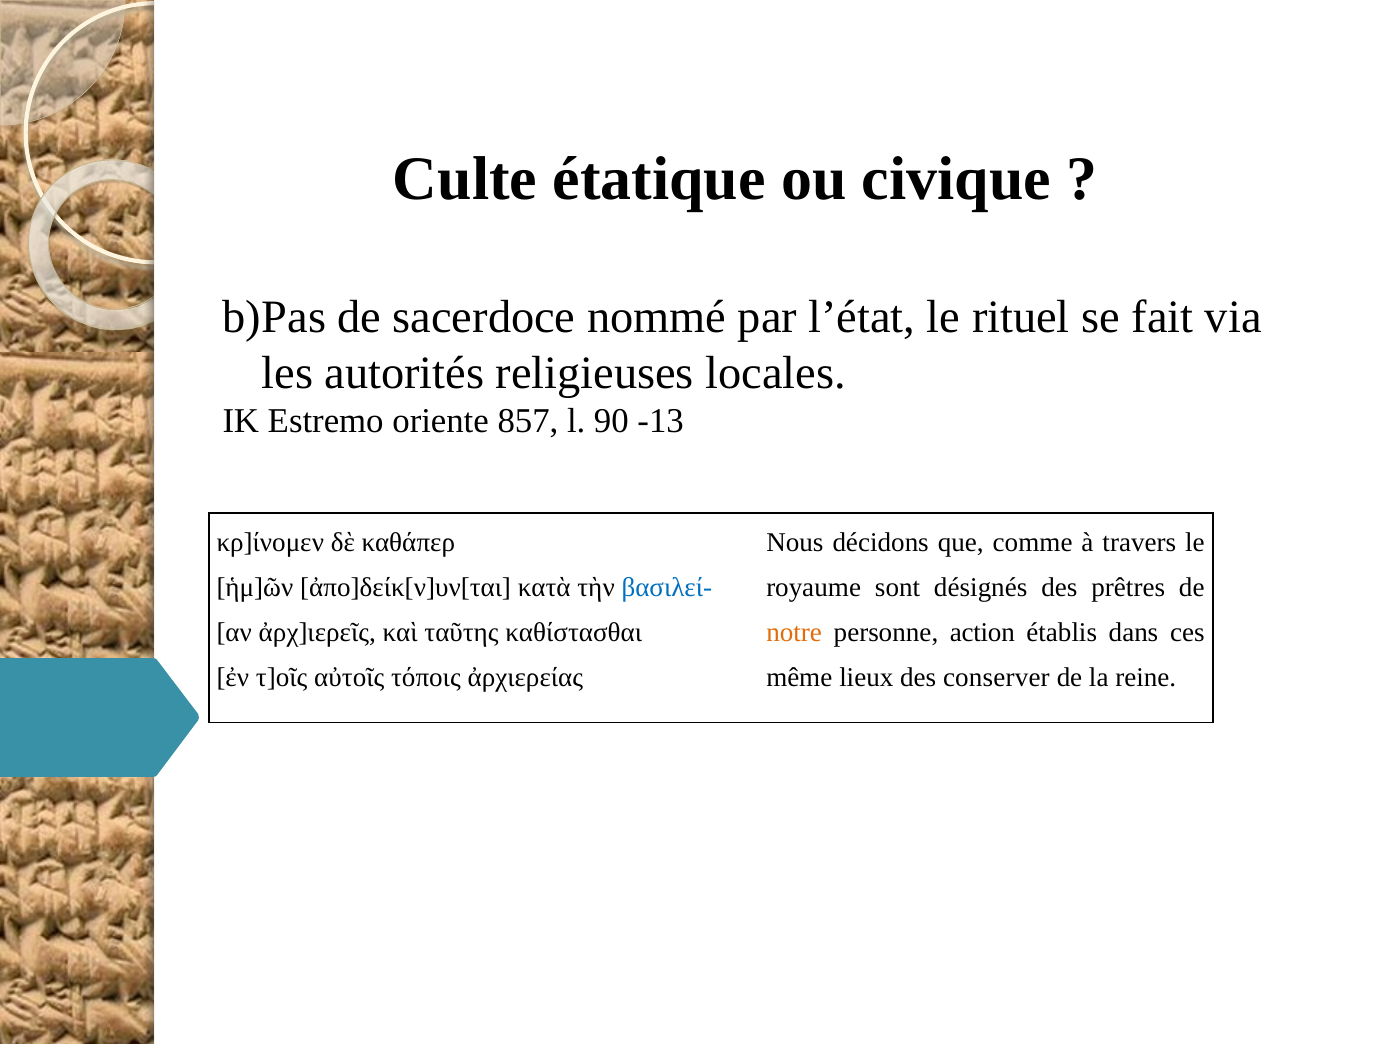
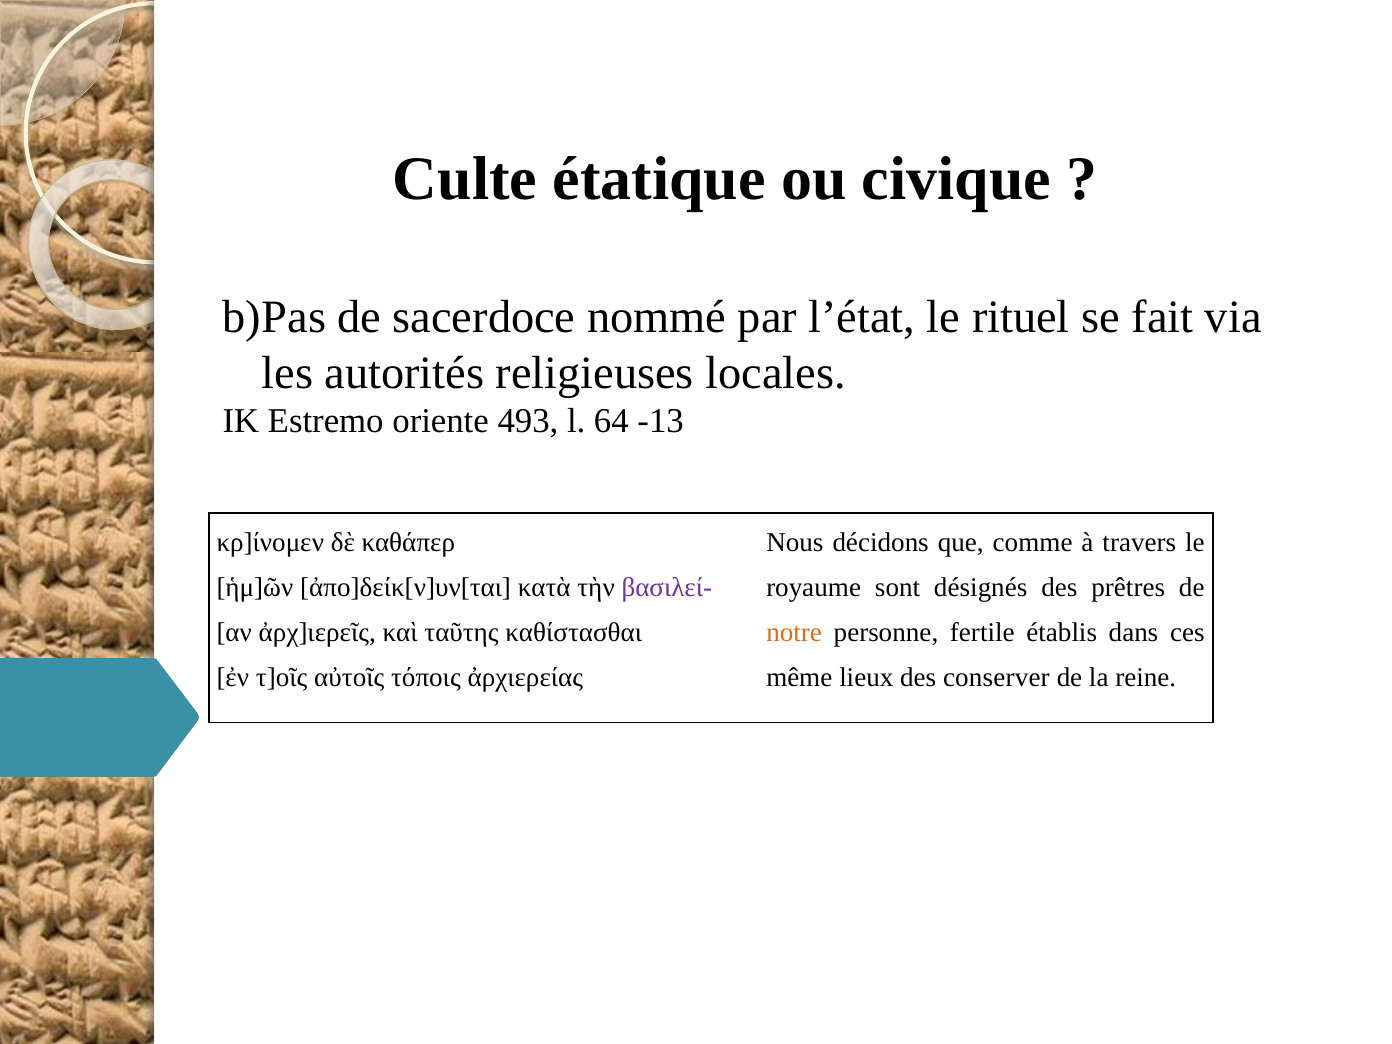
857: 857 -> 493 (528, 421)
90: 90 -> 64 (611, 421)
βασιλεί- colour: blue -> purple (667, 588)
action: action -> fertile (982, 633)
